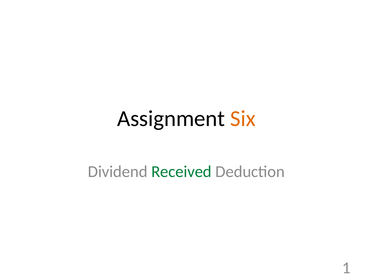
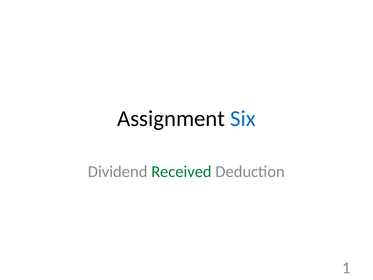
Six colour: orange -> blue (243, 118)
